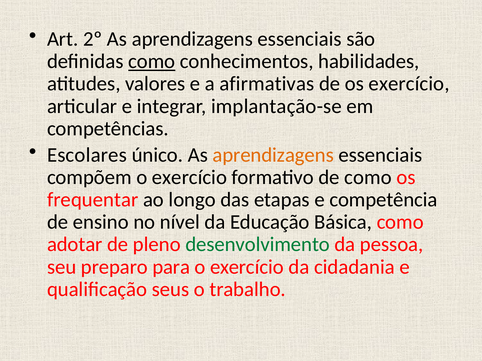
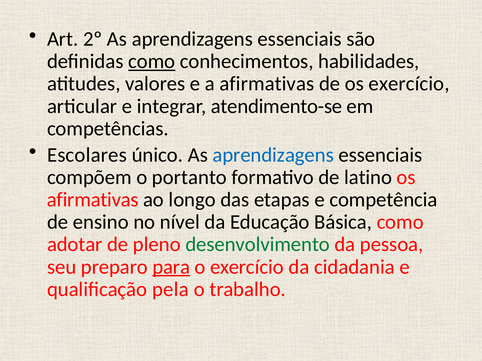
implantação-se: implantação-se -> atendimento-se (277, 106)
aprendizagens colour: orange -> blue (273, 155)
compõem o exercício: exercício -> portanto (189, 178)
de como: como -> latino (368, 178)
frequentar: frequentar -> afirmativas (93, 200)
para underline: none -> present (171, 267)
seus: seus -> pela (170, 290)
